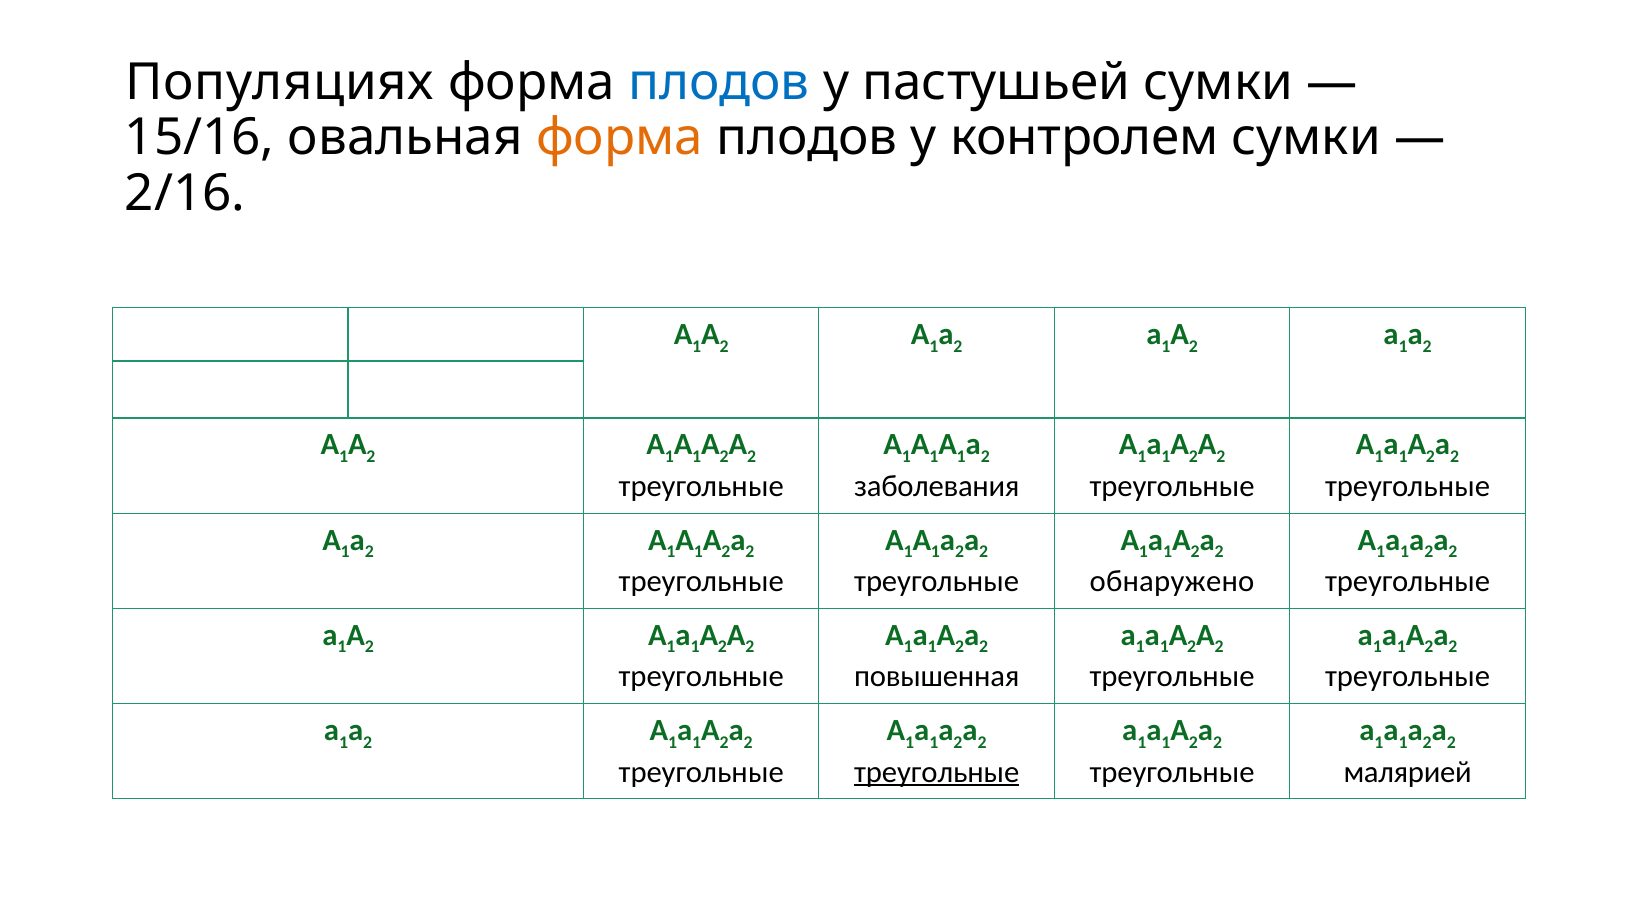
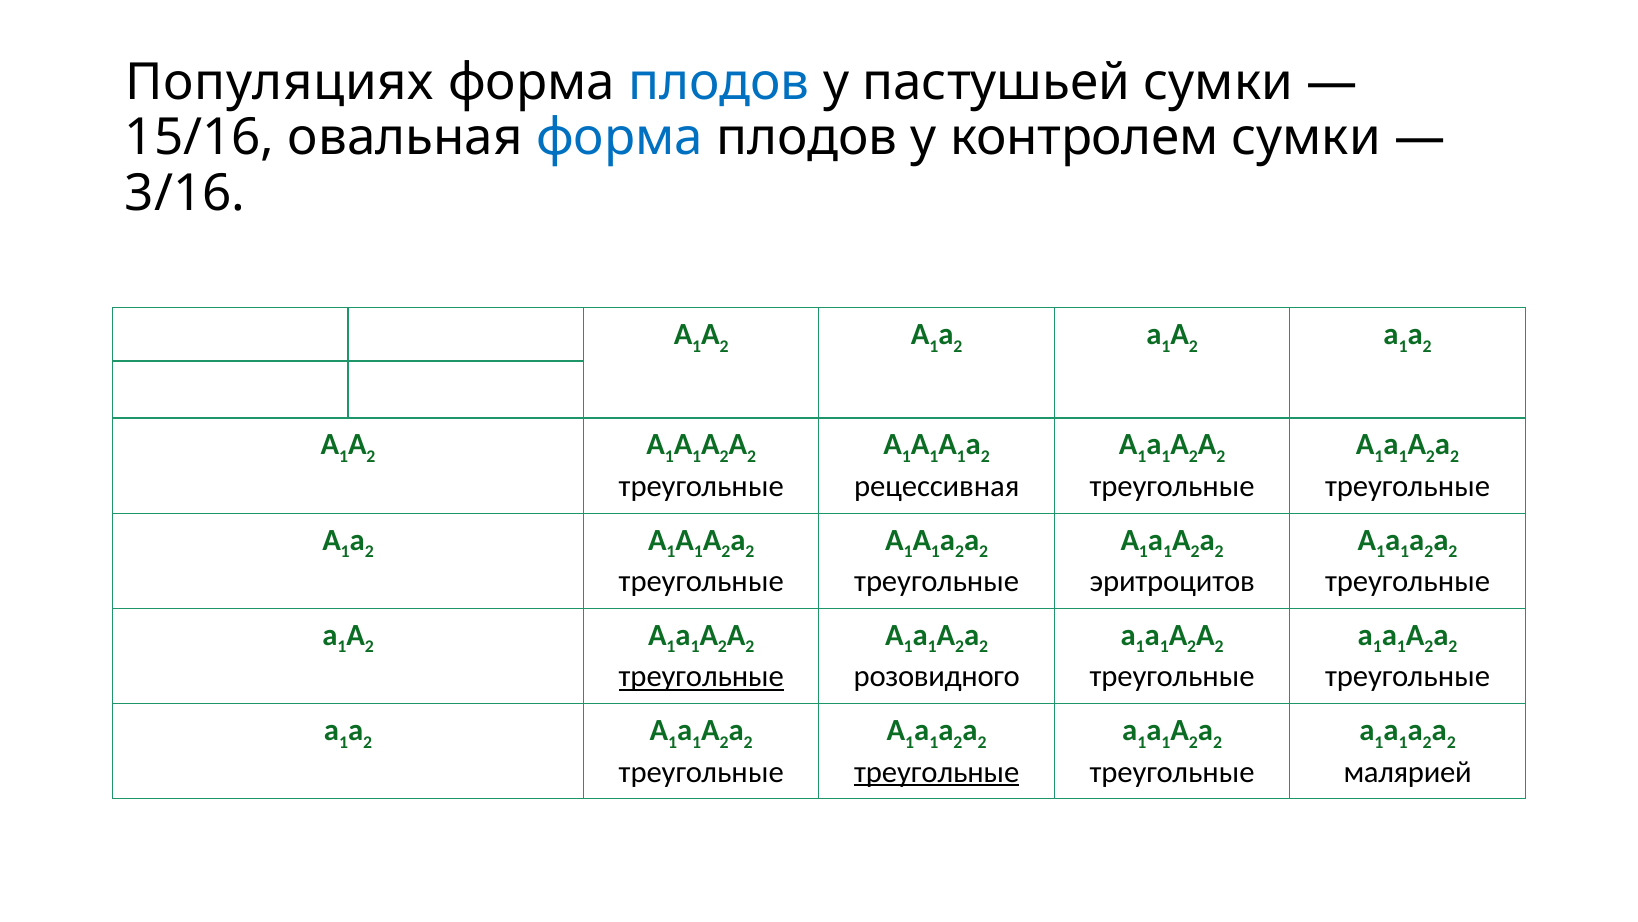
форма colour: orange -> blue (620, 138)
2/16: 2/16 -> 3/16 (185, 193)
заболевания: заболевания -> рецессивная (937, 486)
обнаружено: обнаружено -> эритроцитов (1172, 581)
треугольные underline: none -> present (701, 676)
повышенная: повышенная -> розовидного (937, 676)
